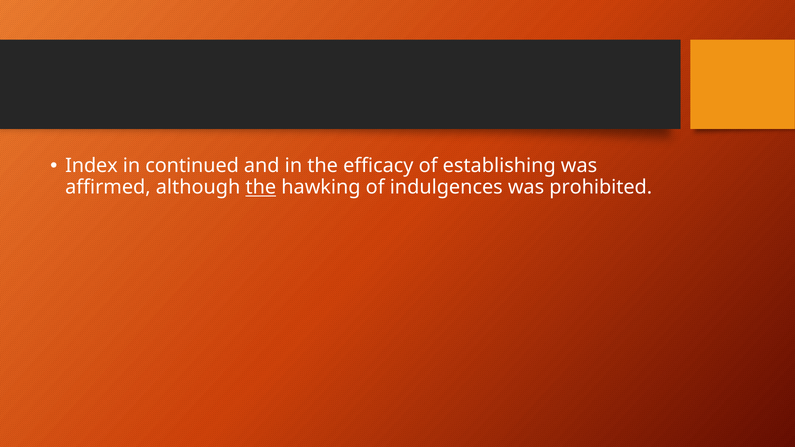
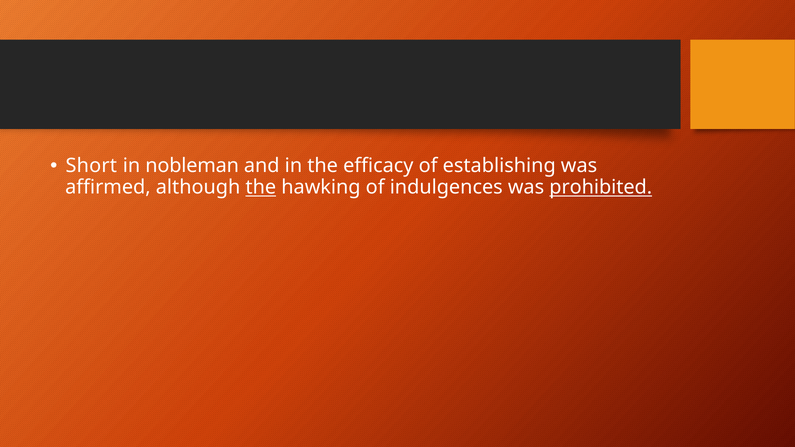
Index: Index -> Short (91, 166)
continued: continued -> nobleman (192, 166)
prohibited underline: none -> present (601, 187)
